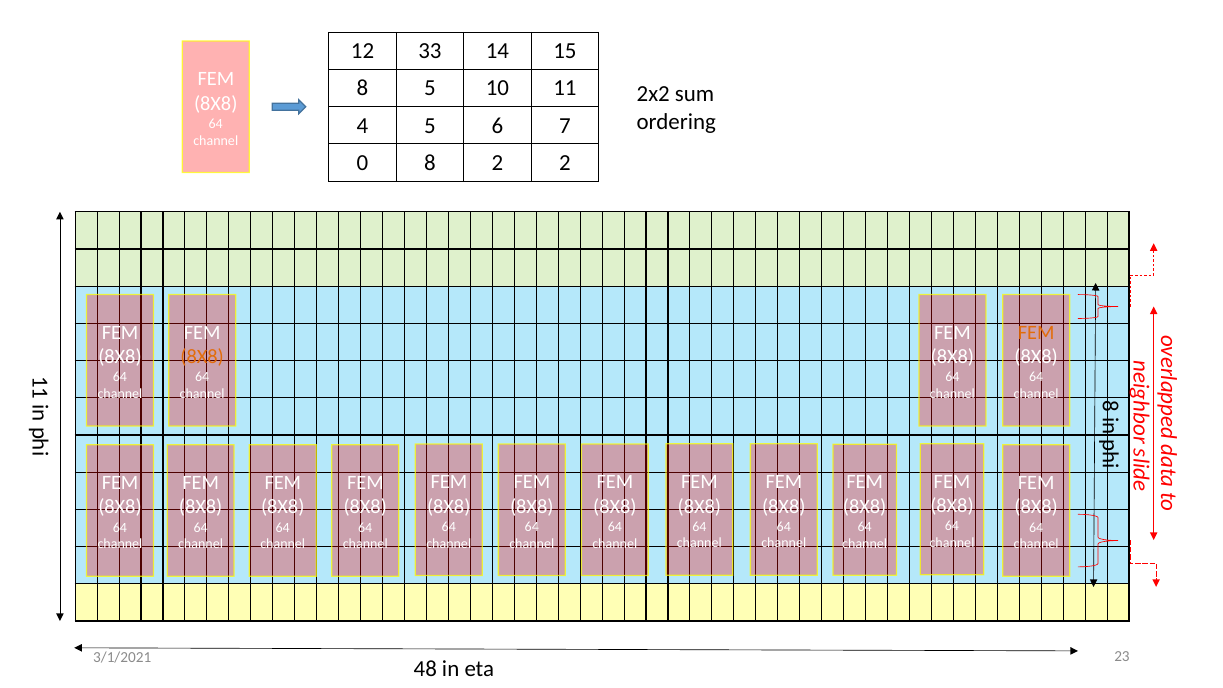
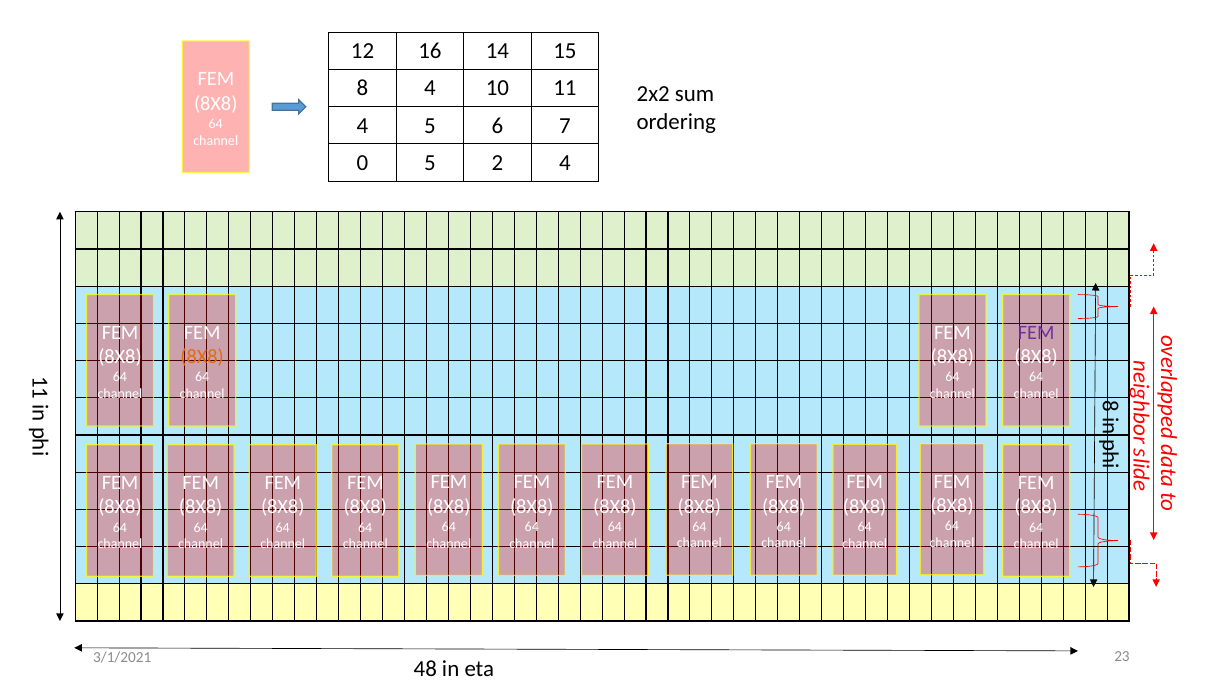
33: 33 -> 16 (430, 51)
8 5: 5 -> 4 (430, 88)
0 8: 8 -> 5 (430, 163)
2 2: 2 -> 4 (565, 163)
FEM colour: orange -> purple (1036, 333)
